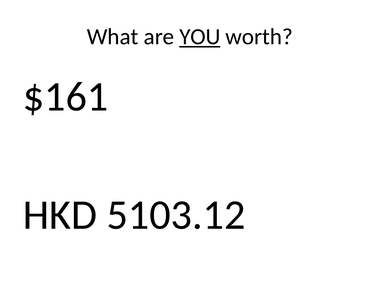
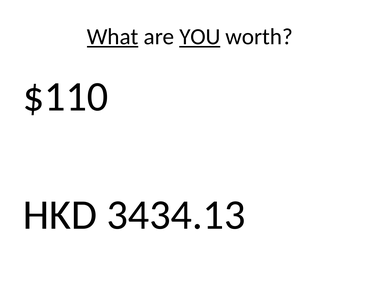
What underline: none -> present (113, 37)
$161: $161 -> $110 (66, 97)
5103.12: 5103.12 -> 3434.13 (176, 215)
